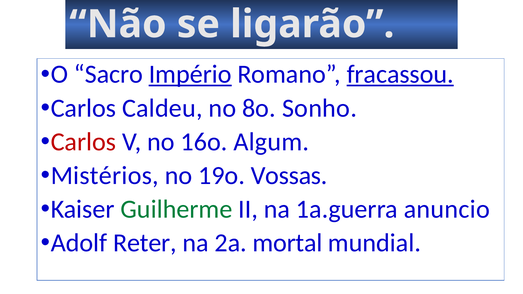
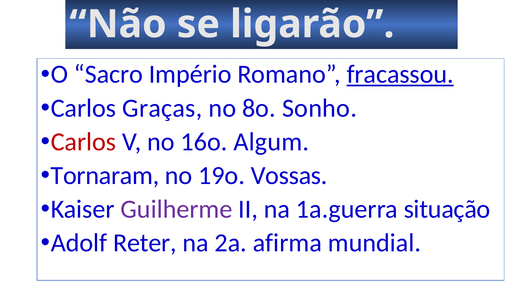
Império underline: present -> none (190, 74)
Caldeu: Caldeu -> Graças (162, 108)
Mistérios: Mistérios -> Tornaram (105, 176)
Guilherme colour: green -> purple (176, 209)
anuncio: anuncio -> situação (447, 209)
mortal: mortal -> afirma (287, 243)
